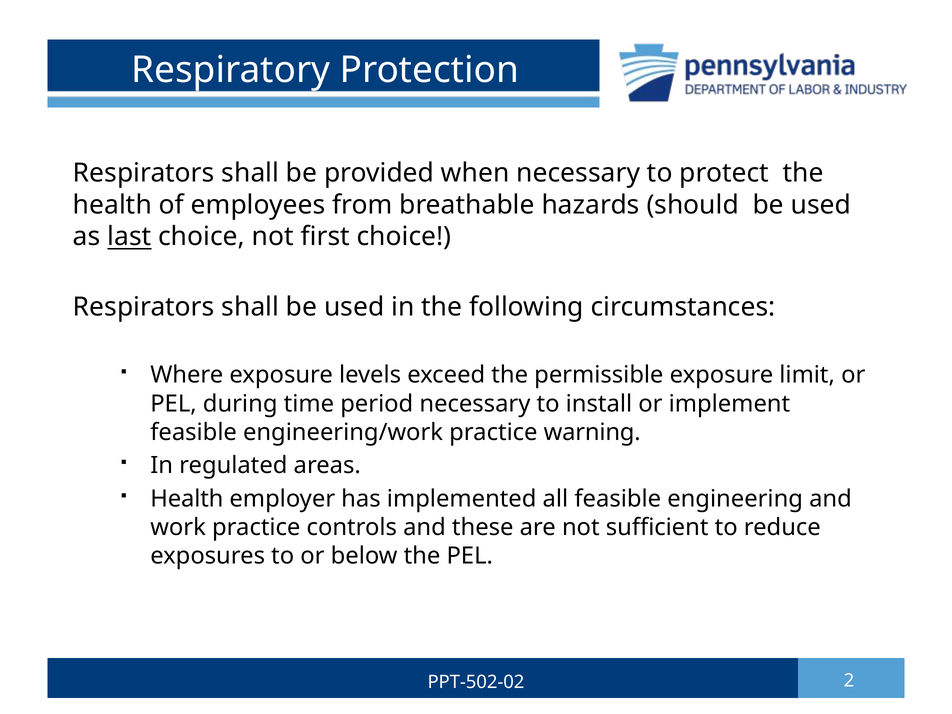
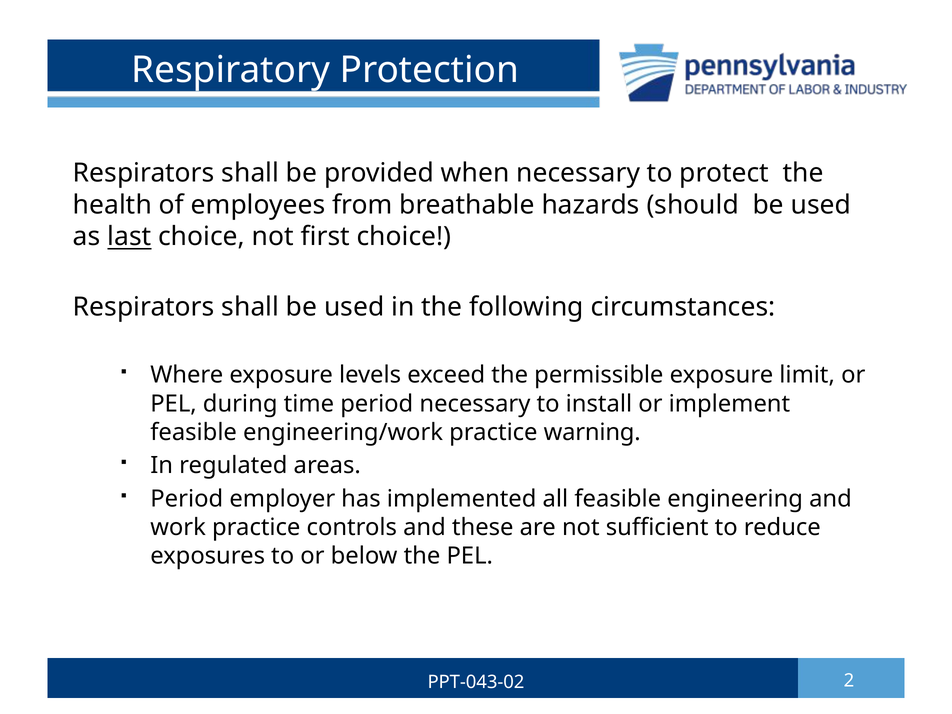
Health: Health -> Period (187, 499)
PPT-502-02: PPT-502-02 -> PPT-043-02 (476, 682)
